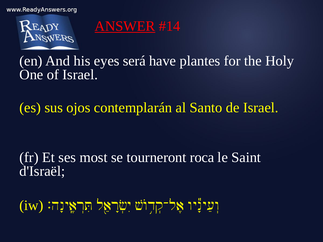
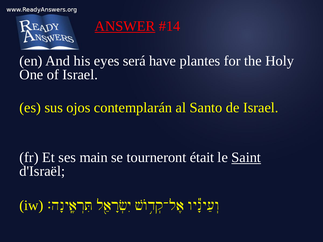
most: most -> main (94, 158)
roca: roca -> était (202, 158)
Saint underline: none -> present (246, 158)
